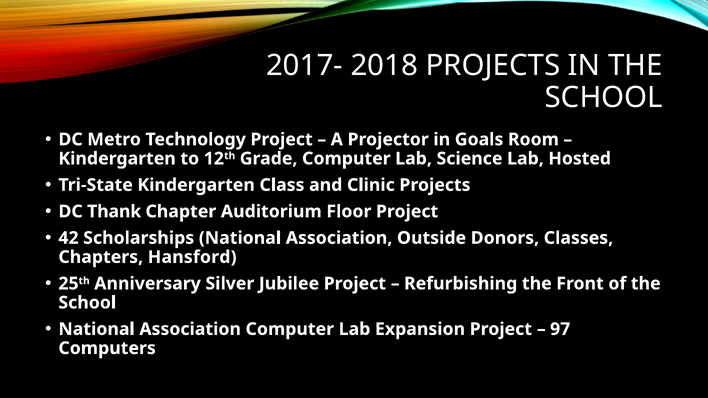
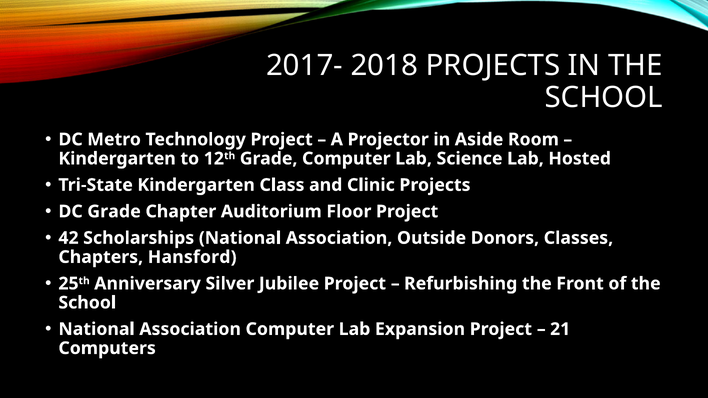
Goals: Goals -> Aside (479, 140)
DC Thank: Thank -> Grade (114, 212)
97: 97 -> 21 (560, 329)
